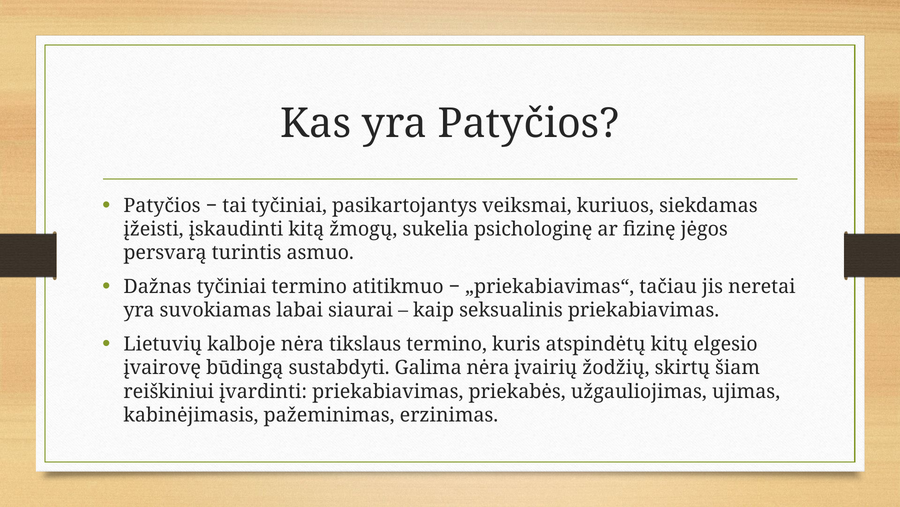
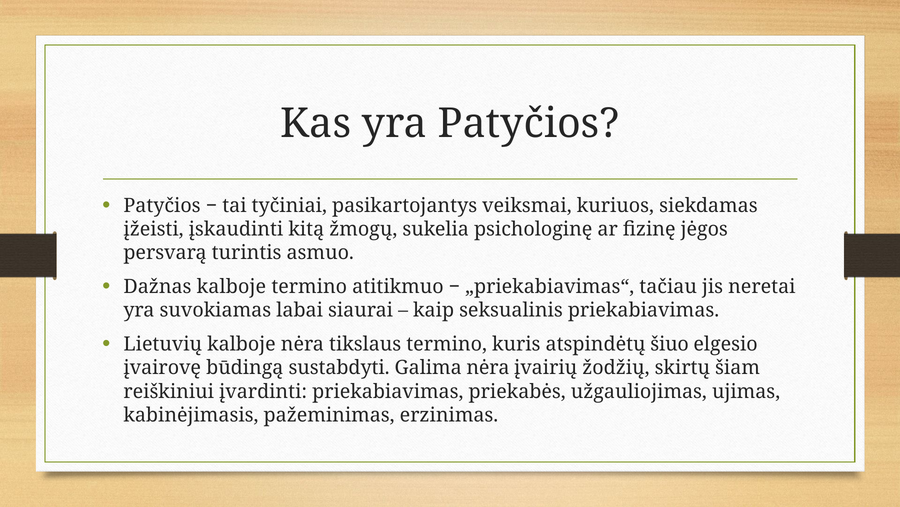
Dažnas tyčiniai: tyčiniai -> kalboje (231, 286)
kitų: kitų -> šiuo (670, 344)
